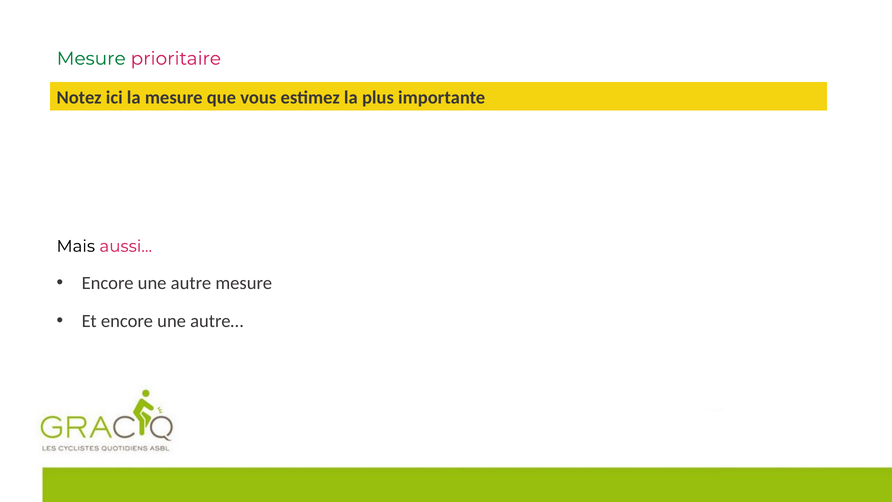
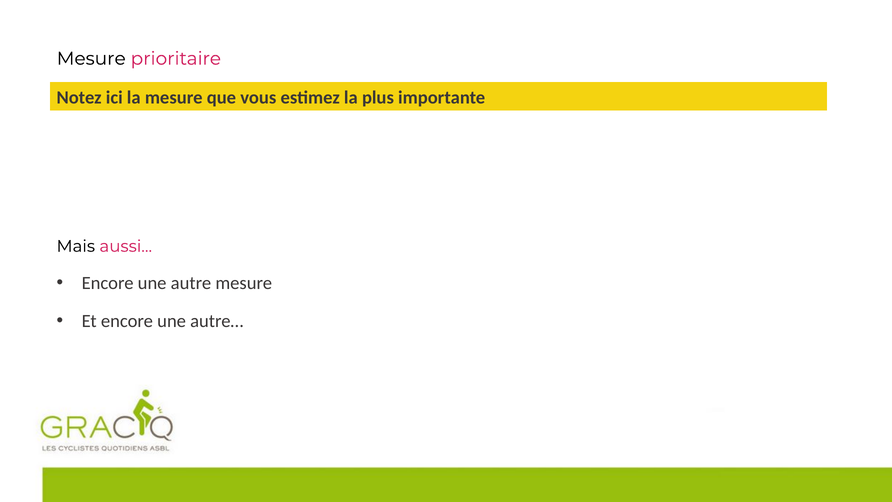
Mesure colour: green -> black (91, 59)
